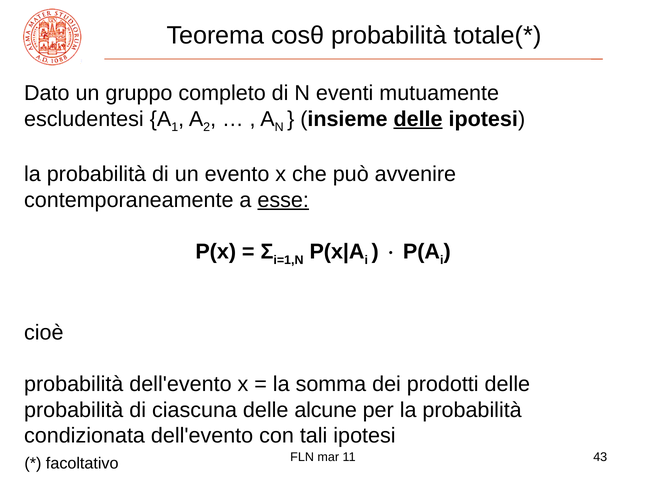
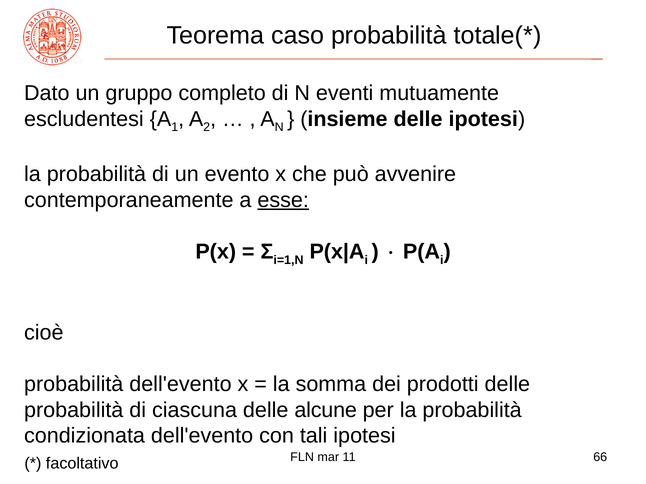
cosθ: cosθ -> caso (298, 35)
delle underline: present -> none (418, 119)
43: 43 -> 66 (600, 457)
